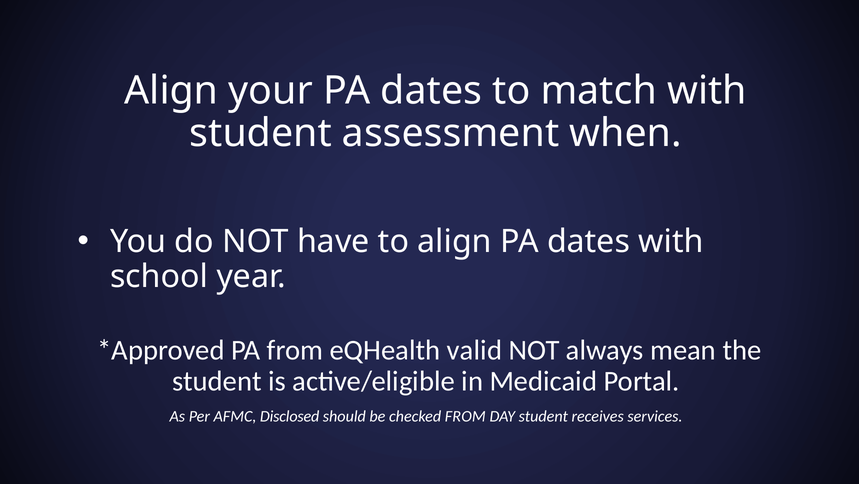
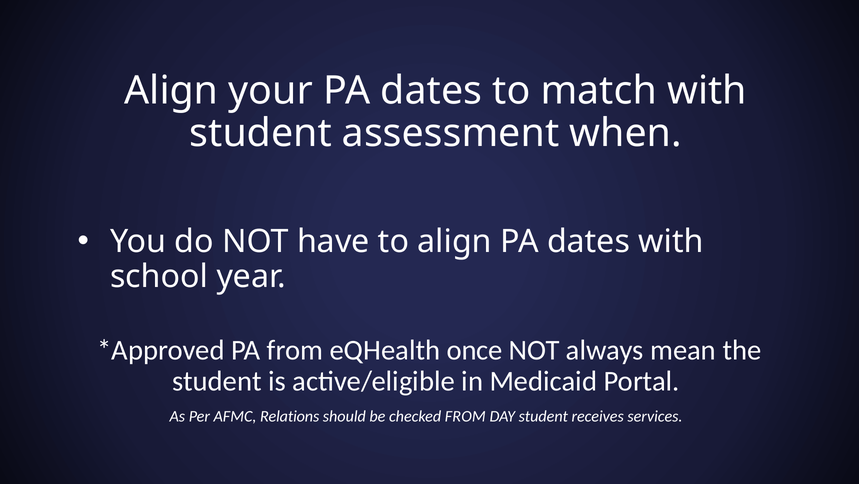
valid: valid -> once (475, 350)
Disclosed: Disclosed -> Relations (290, 416)
